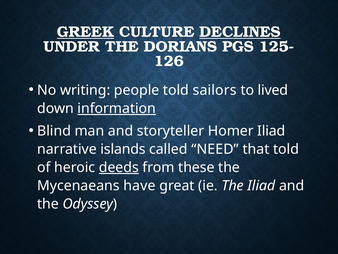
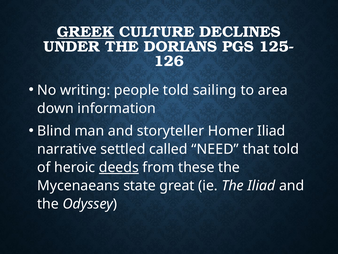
DECLINES underline: present -> none (240, 32)
sailors: sailors -> sailing (215, 90)
lived: lived -> area (273, 90)
information underline: present -> none (117, 108)
islands: islands -> settled (123, 149)
have: have -> state (140, 185)
